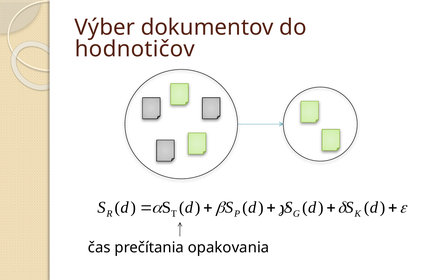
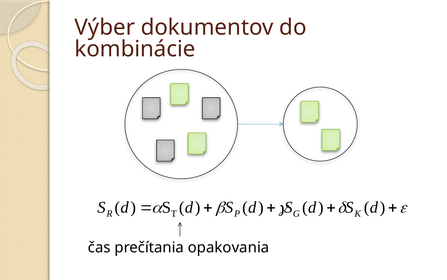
hodnotičov: hodnotičov -> kombinácie (135, 49)
